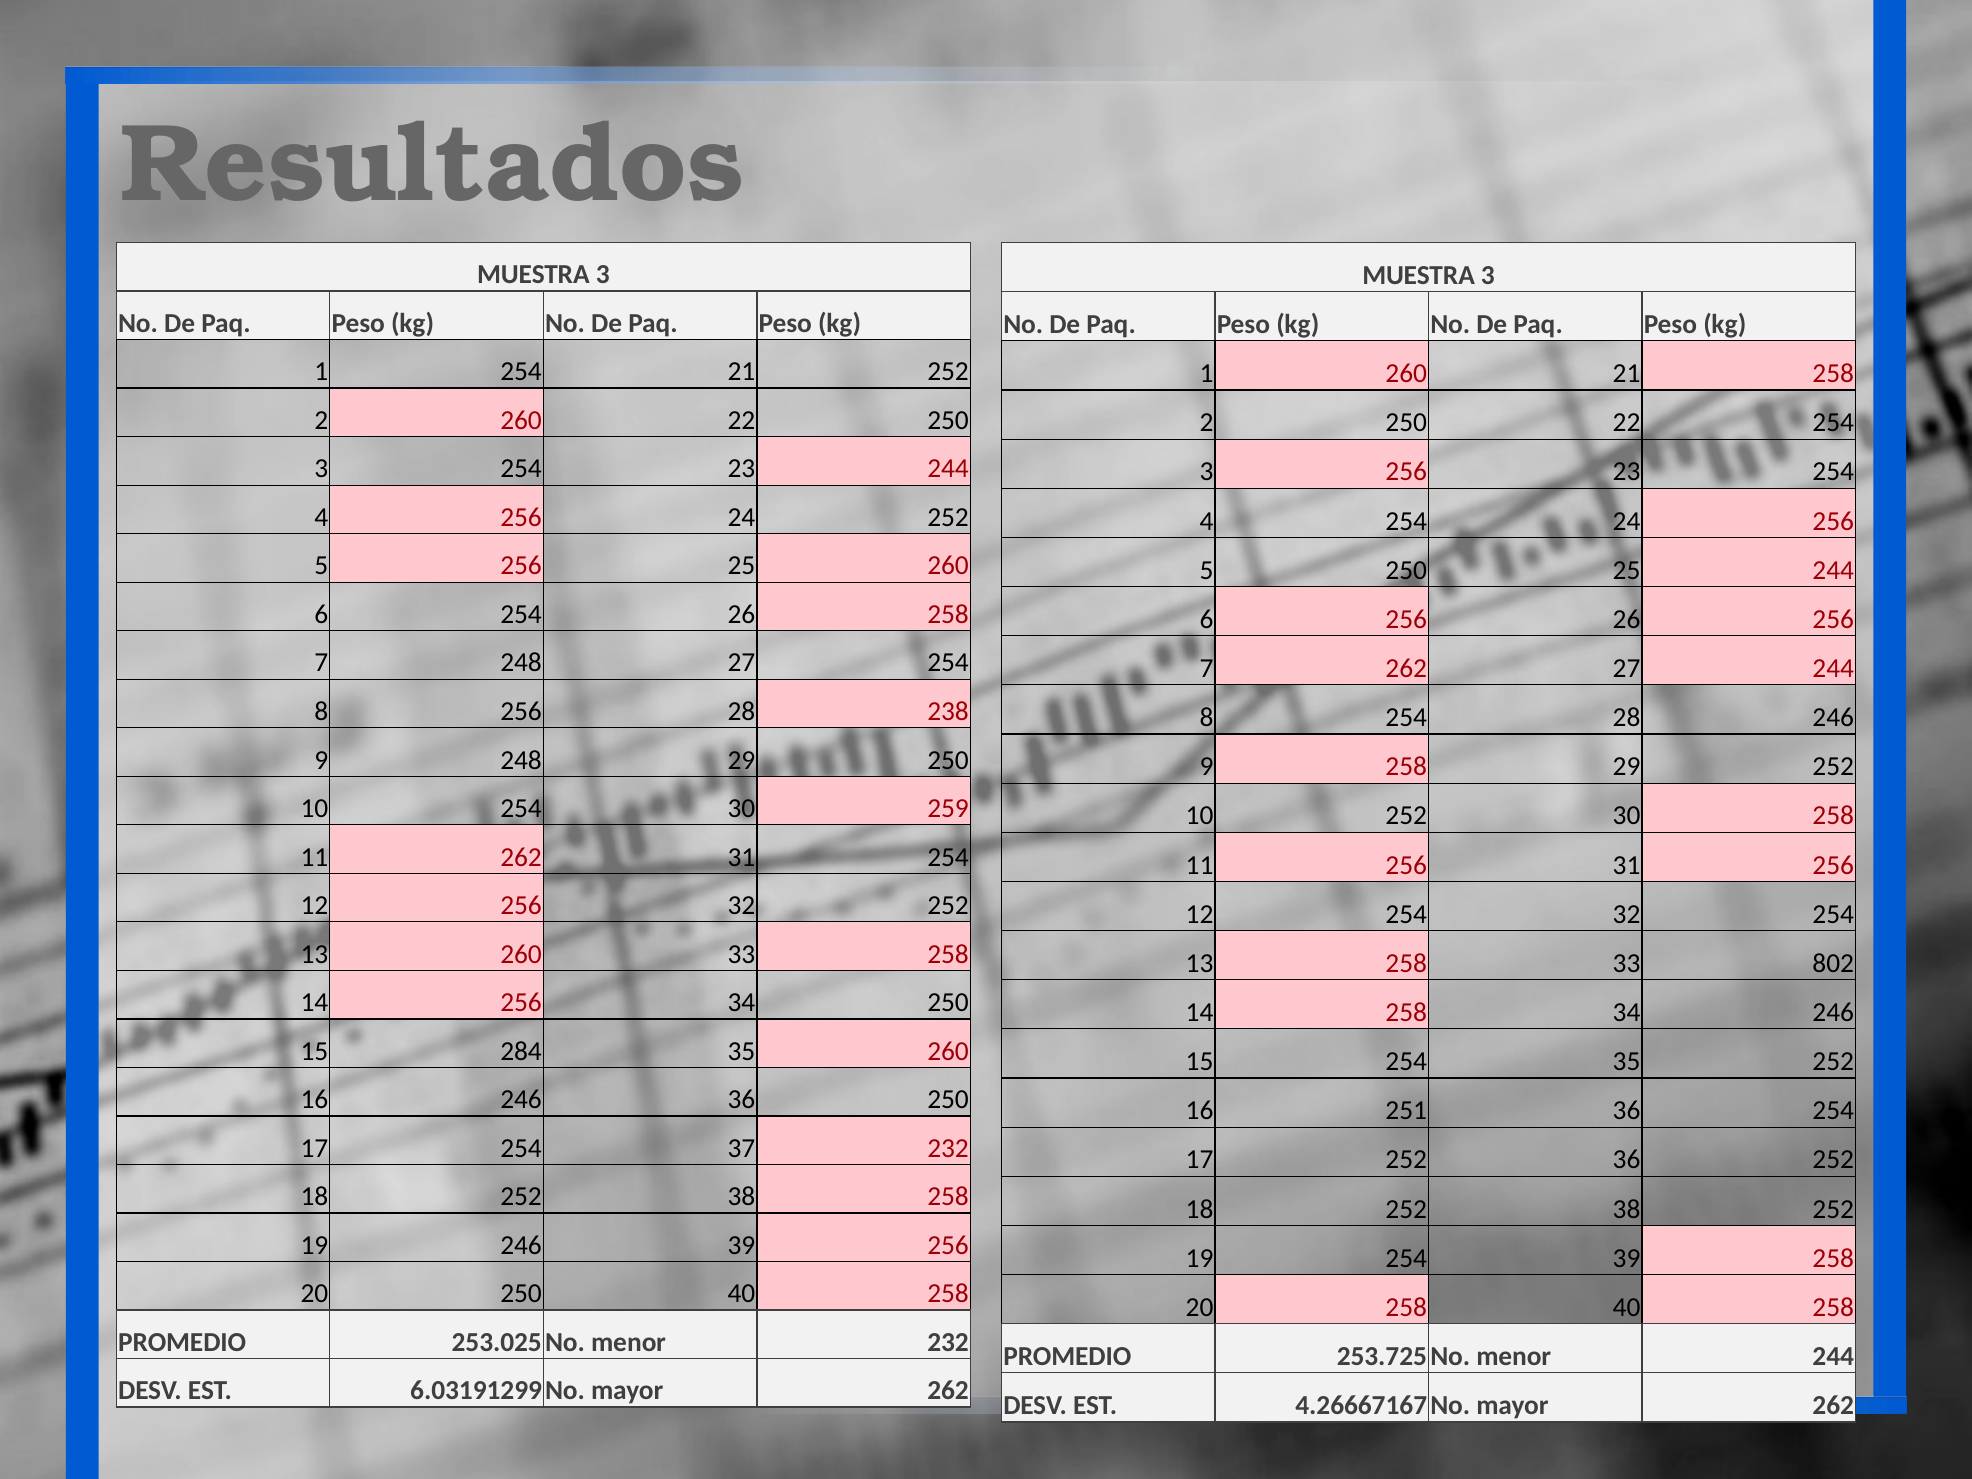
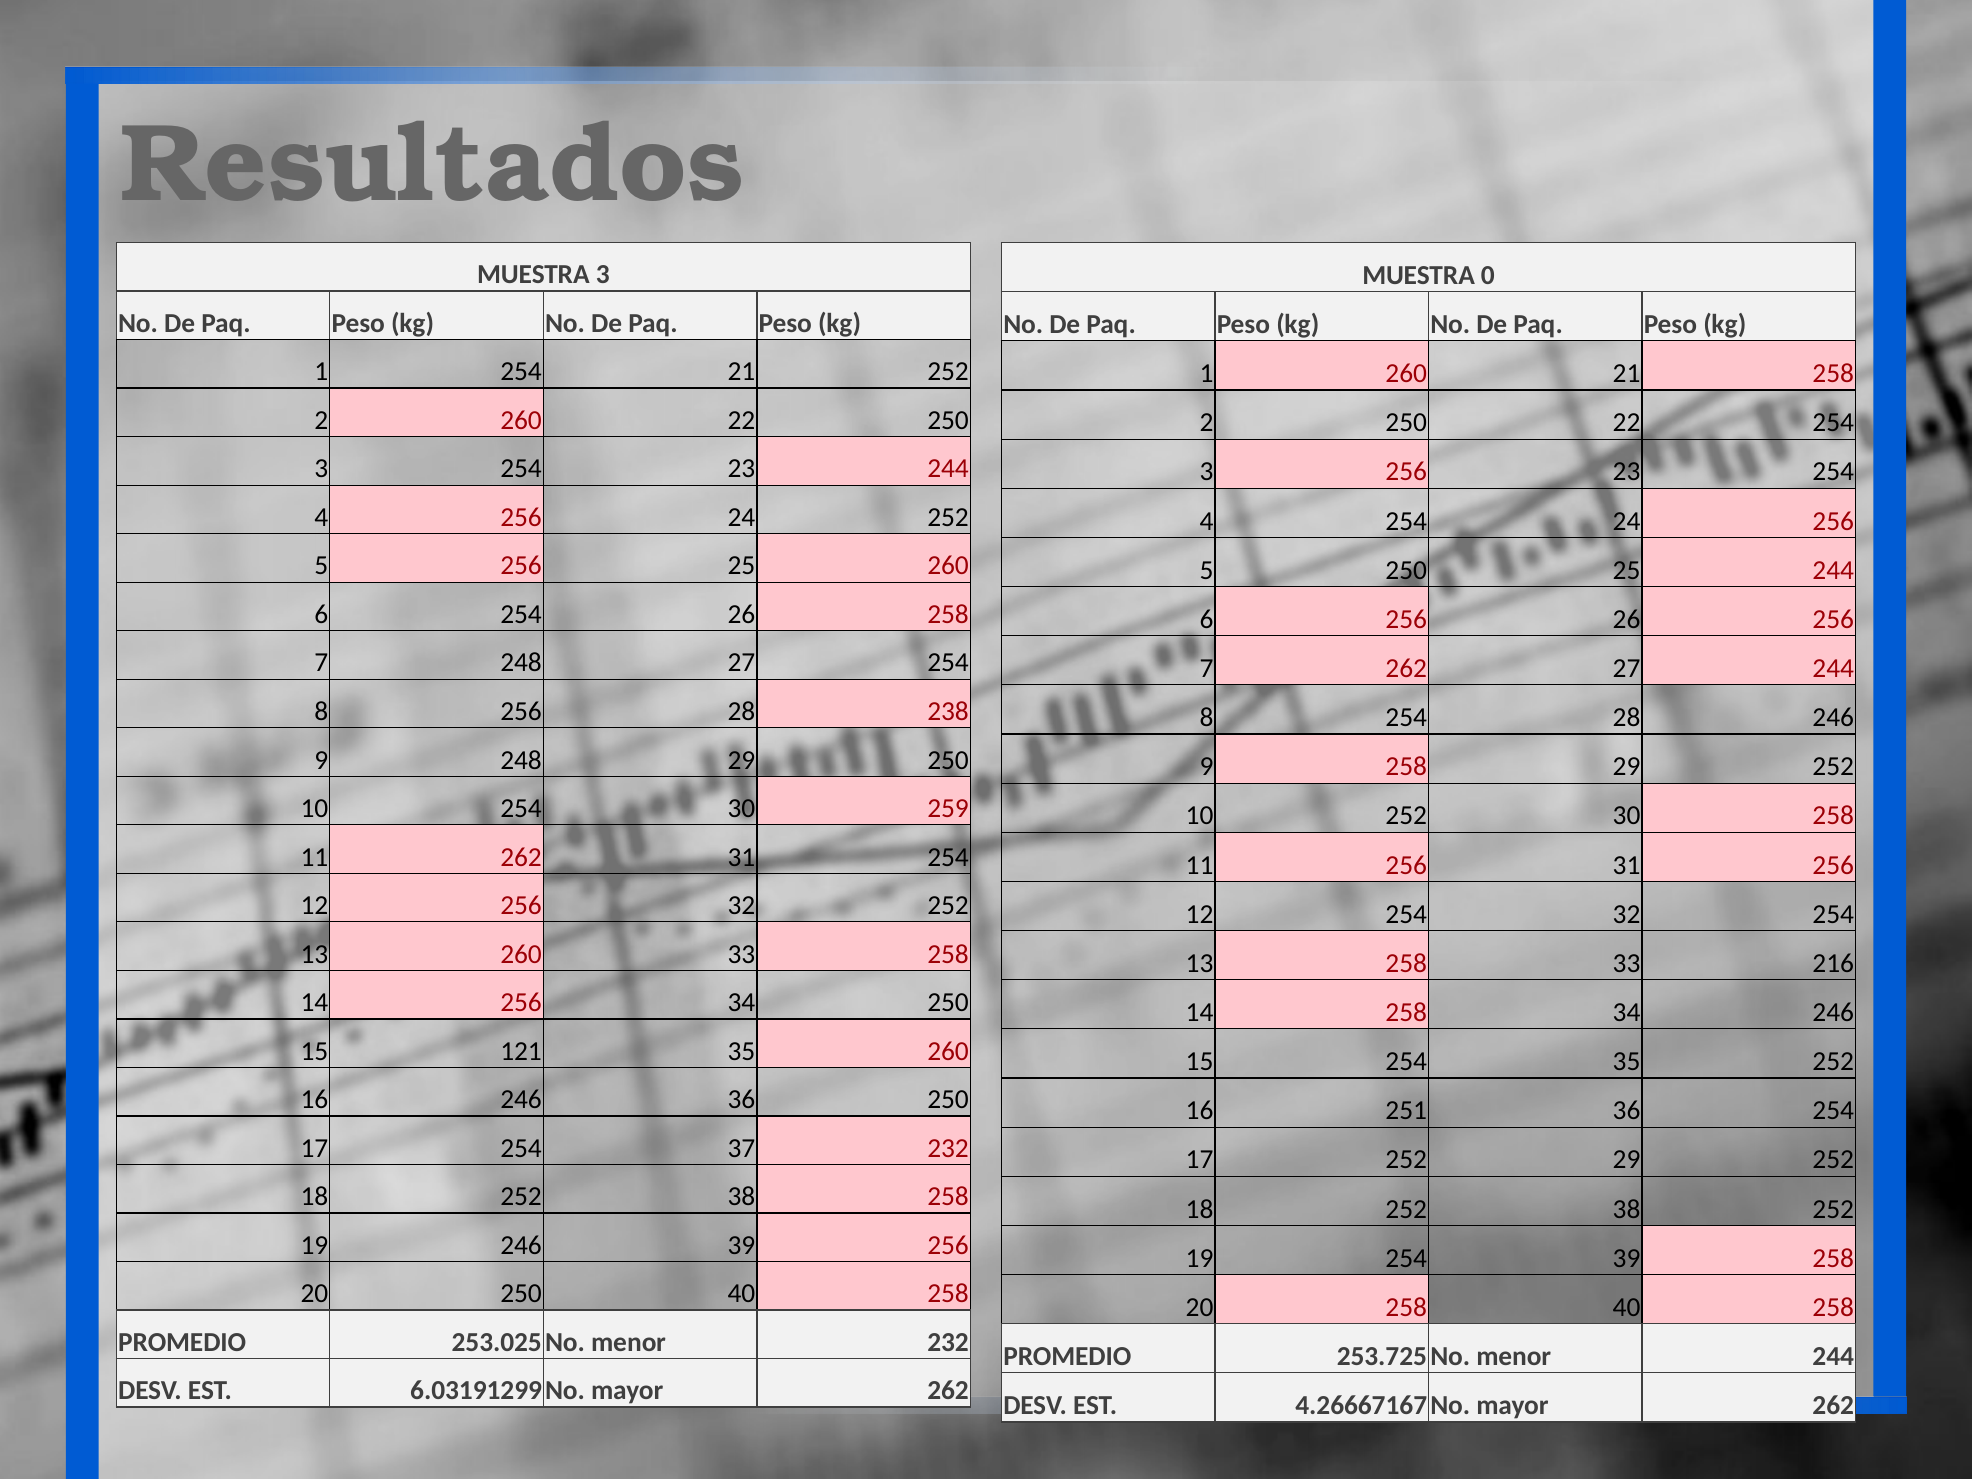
3: 3 -> 0 (1488, 275)
802: 802 -> 216 (1833, 963)
284: 284 -> 121 (521, 1051)
252 36: 36 -> 29 (1627, 1160)
